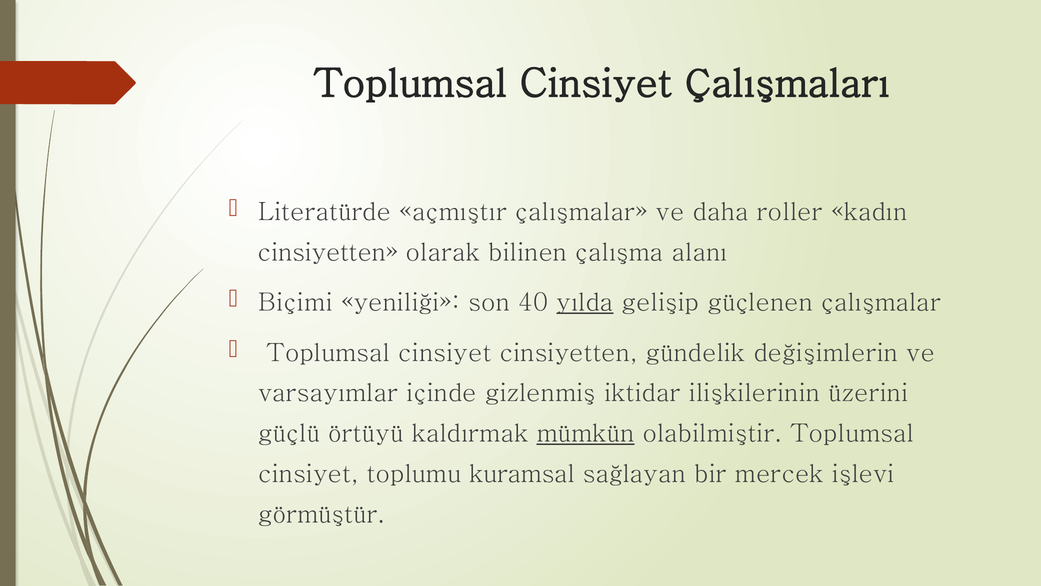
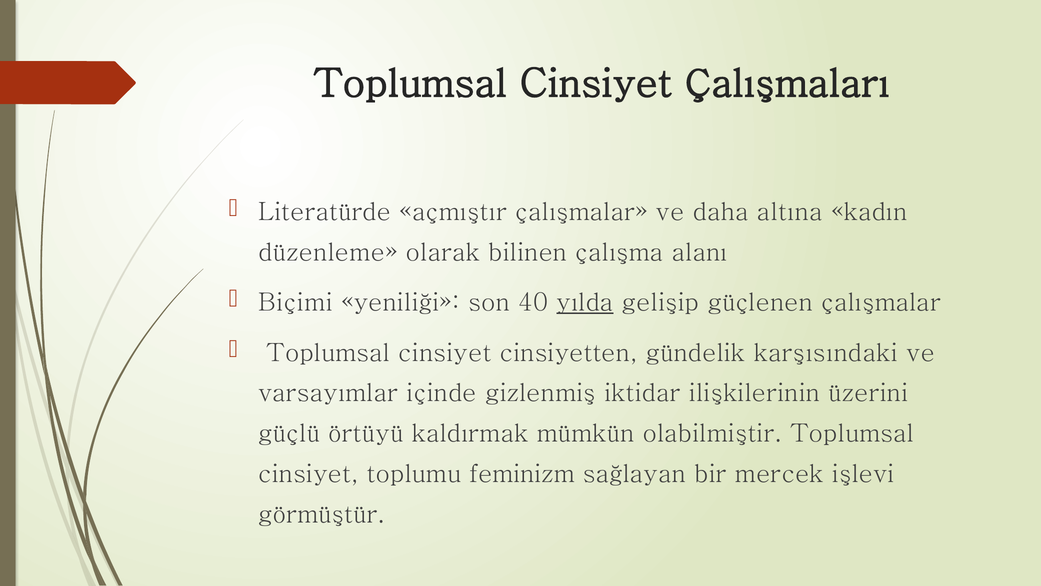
roller: roller -> altına (790, 212)
cinsiyetten: cinsiyetten -> düzenleme (328, 252)
değişimlerin: değişimlerin -> karşısındaki (826, 353)
mümkün underline: present -> none (585, 433)
kuramsal: kuramsal -> feminizm (522, 474)
